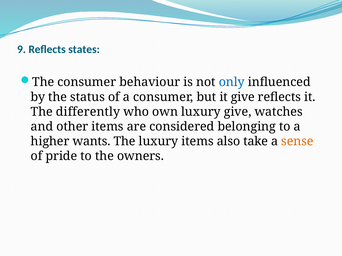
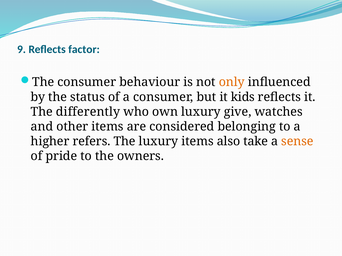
states: states -> factor (84, 49)
only colour: blue -> orange (232, 82)
it give: give -> kids (243, 97)
wants: wants -> refers (91, 142)
